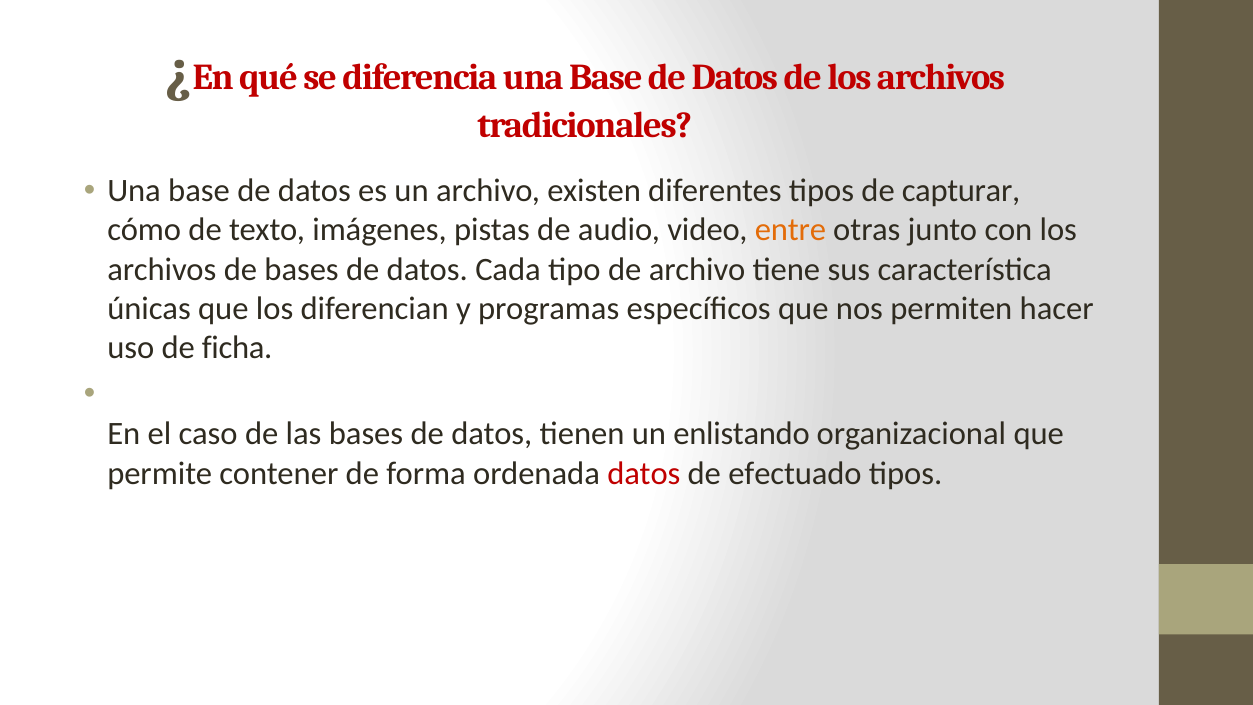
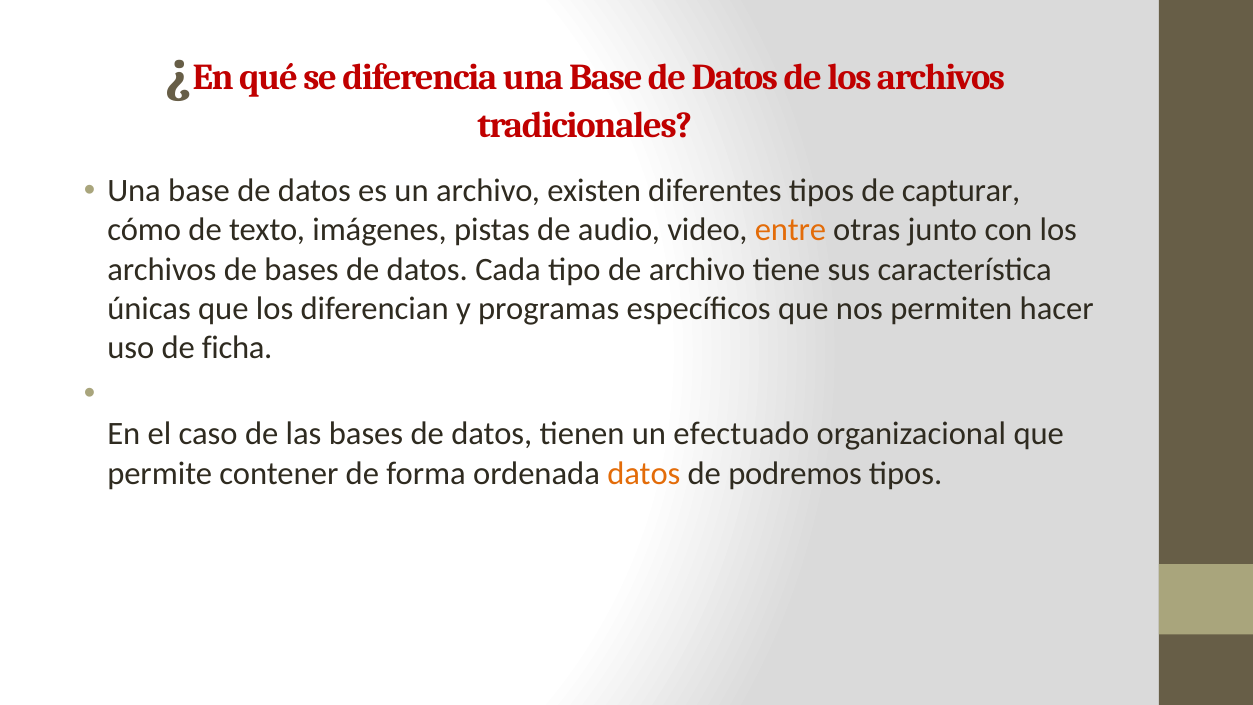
enlistando: enlistando -> efectuado (741, 434)
datos colour: red -> orange (644, 473)
efectuado: efectuado -> podremos (795, 473)
